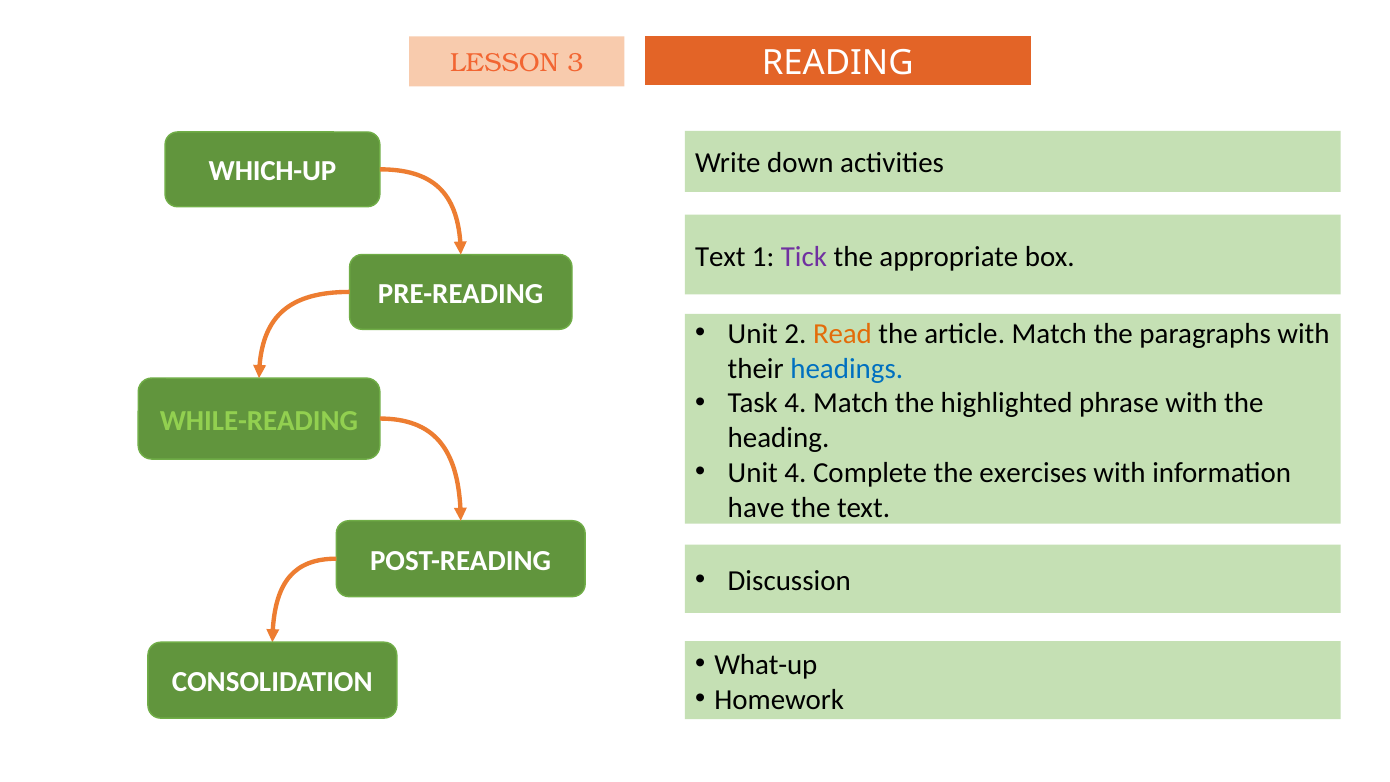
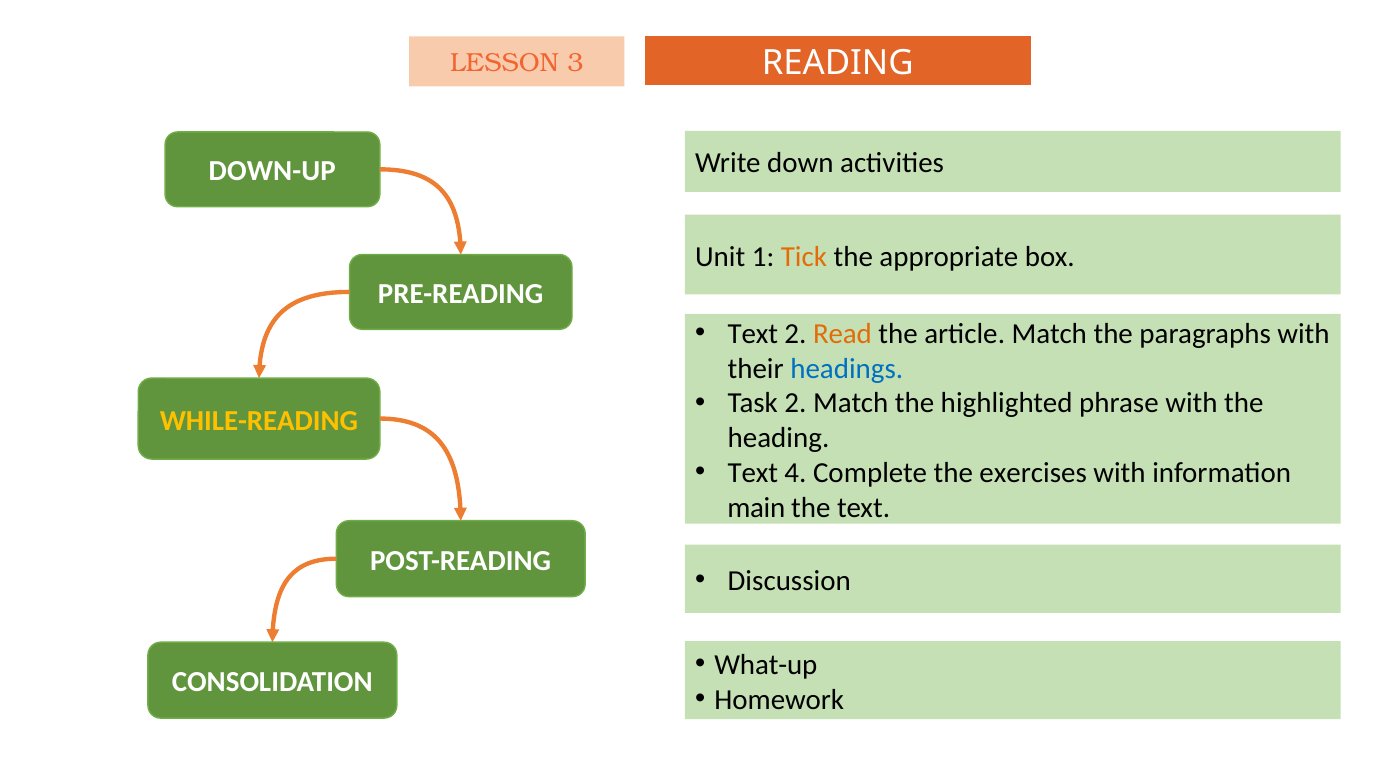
WHICH-UP: WHICH-UP -> DOWN-UP (272, 171)
Text: Text -> Unit (720, 256)
Tick colour: purple -> orange (804, 256)
Unit: Unit -> Text (753, 334)
Task 4: 4 -> 2 (795, 403)
WHILE-READING colour: light green -> yellow (259, 420)
Unit: Unit -> Text (753, 473)
have: have -> main (756, 508)
